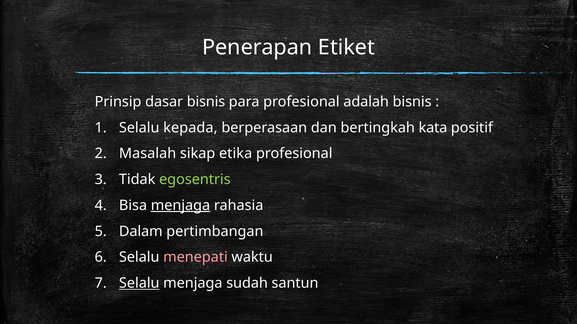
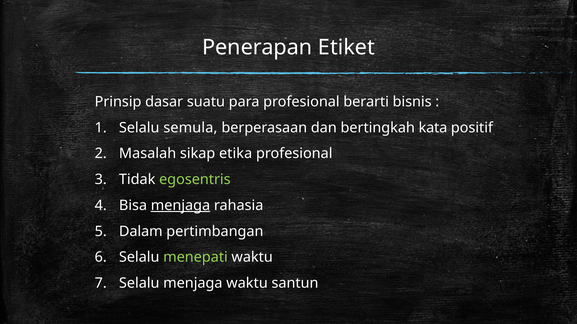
dasar bisnis: bisnis -> suatu (206, 102)
adalah: adalah -> berarti (366, 102)
kepada: kepada -> semula (190, 128)
menepati colour: pink -> light green (195, 258)
Selalu underline: present -> none (139, 284)
menjaga sudah: sudah -> waktu (247, 284)
